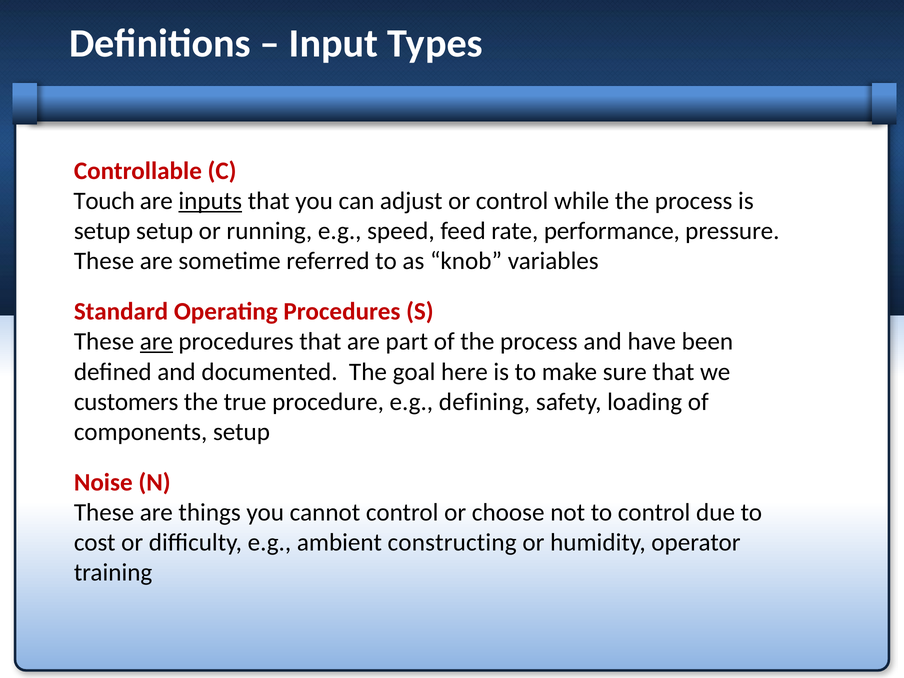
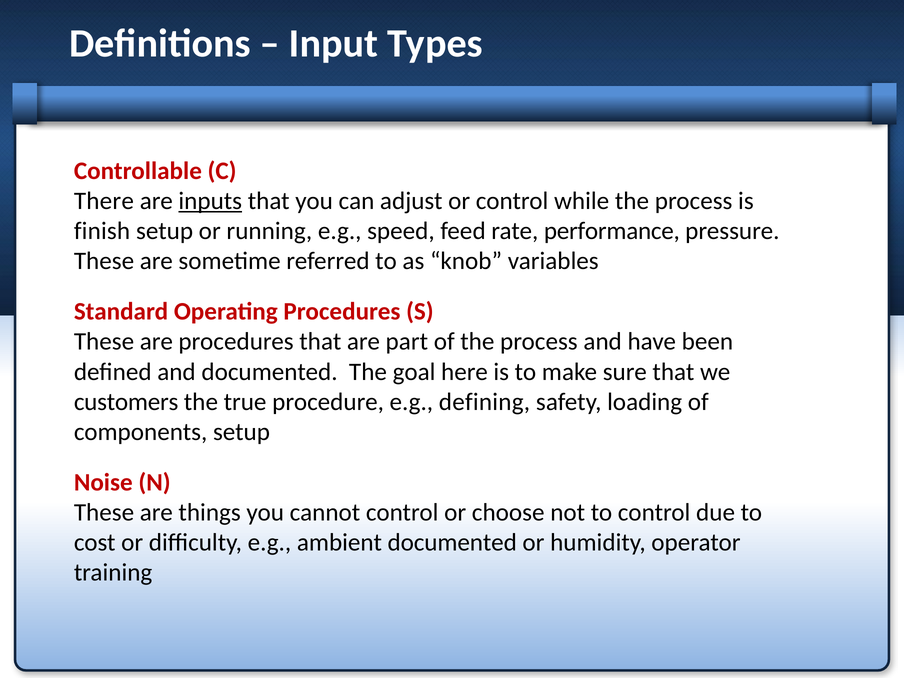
Touch: Touch -> There (104, 201)
setup: setup -> finish (102, 231)
are underline: present -> none (156, 342)
ambient constructing: constructing -> documented (452, 543)
